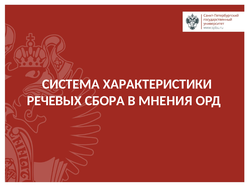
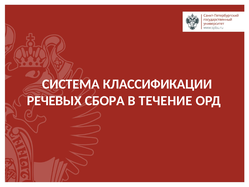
ХАРАКТЕРИСТИКИ: ХАРАКТЕРИСТИКИ -> КЛАССИФИКАЦИИ (157, 84)
МНЕНИЯ: МНЕНИЯ -> ТЕЧЕНИЕ (165, 101)
